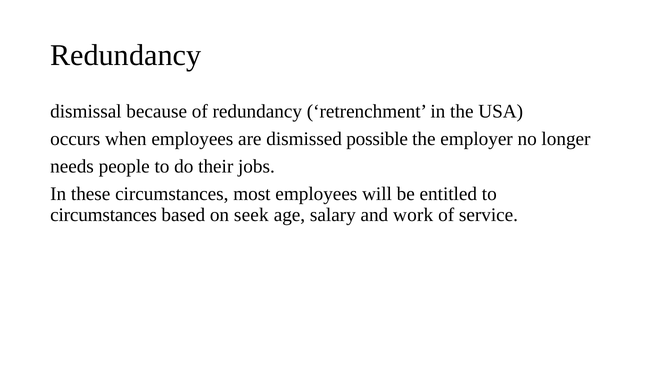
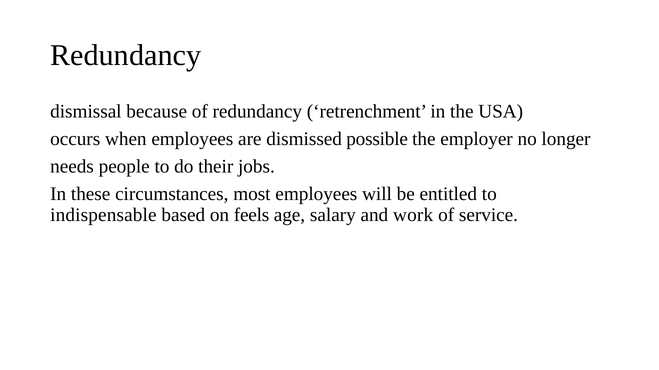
circumstances: circumstances -> indispensable (103, 215)
seek: seek -> feels (252, 215)
